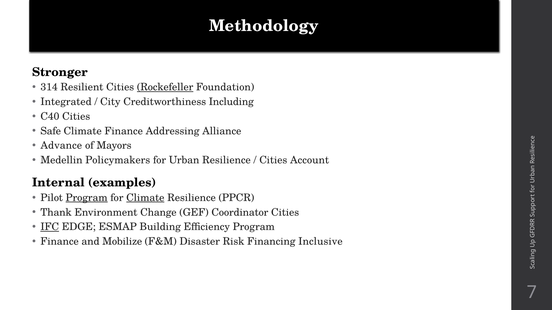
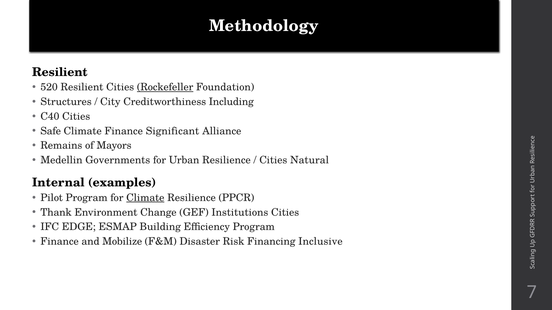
Stronger: Stronger -> Resilient (60, 72)
314: 314 -> 520 (49, 87)
Integrated: Integrated -> Structures (66, 102)
Addressing: Addressing -> Significant (173, 131)
Advance: Advance -> Remains (61, 146)
Policymakers: Policymakers -> Governments (118, 160)
Account: Account -> Natural (310, 160)
Program underline: present -> none (87, 198)
Coordinator: Coordinator -> Institutions (240, 213)
IFC underline: present -> none (50, 227)
